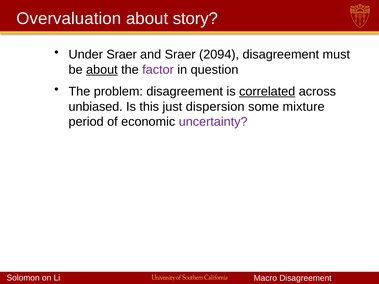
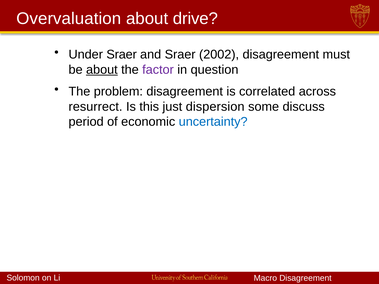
story: story -> drive (195, 19)
2094: 2094 -> 2002 (219, 55)
correlated underline: present -> none (267, 92)
unbiased: unbiased -> resurrect (96, 107)
mixture: mixture -> discuss (304, 107)
uncertainty colour: purple -> blue (213, 122)
